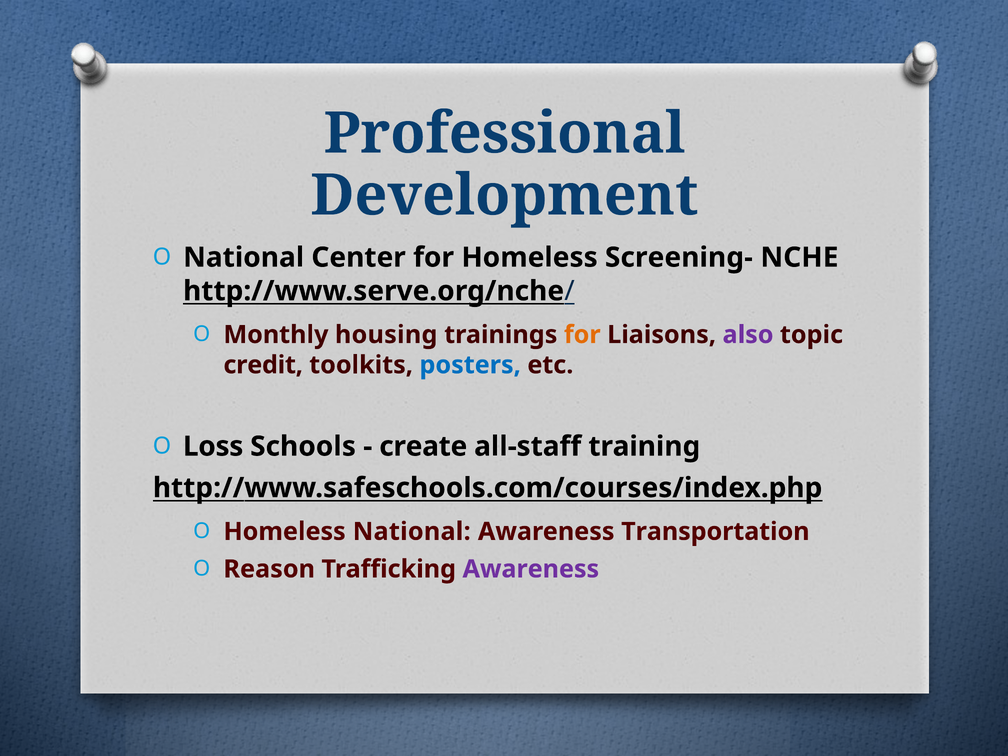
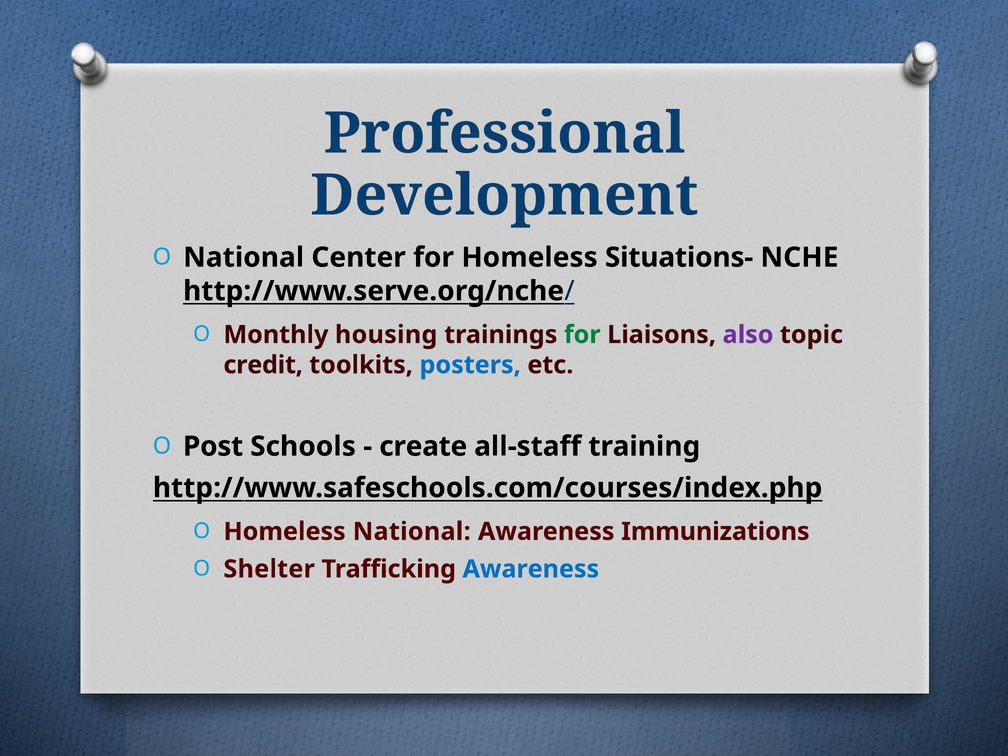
Screening-: Screening- -> Situations- (679, 257)
for colour: orange -> green (582, 335)
Loss: Loss -> Post (213, 446)
Transportation: Transportation -> Immunizations (715, 532)
Reason: Reason -> Shelter (269, 569)
Awareness colour: purple -> blue (531, 569)
